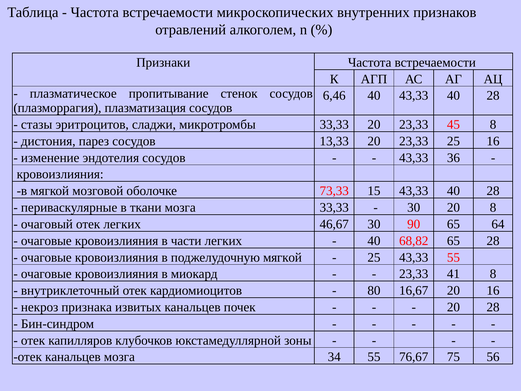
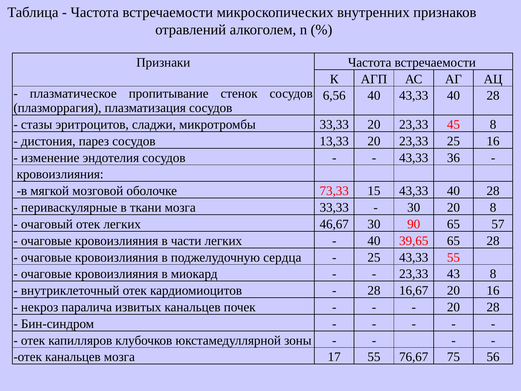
6,46: 6,46 -> 6,56 (334, 96)
64: 64 -> 57 (498, 224)
68,82: 68,82 -> 39,65 (414, 241)
поджелудочную мягкой: мягкой -> сердца (282, 257)
41: 41 -> 43 (453, 274)
80: 80 -> 28 (374, 290)
признака: признака -> паралича (87, 307)
34: 34 -> 17 (334, 357)
